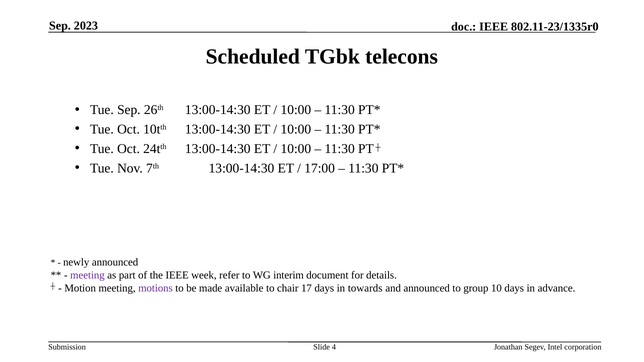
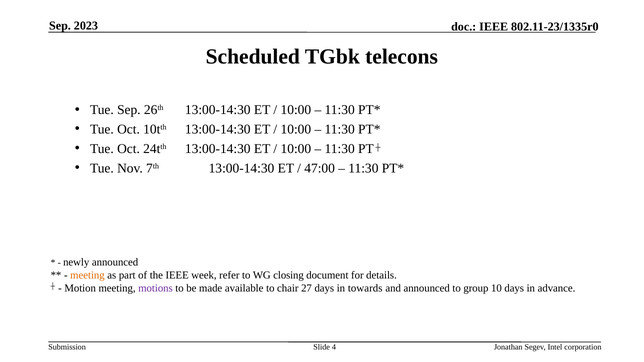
17:00: 17:00 -> 47:00 (320, 168)
meeting colour: purple -> orange (87, 275)
interim: interim -> closing (289, 275)
17: 17 -> 27 (306, 288)
